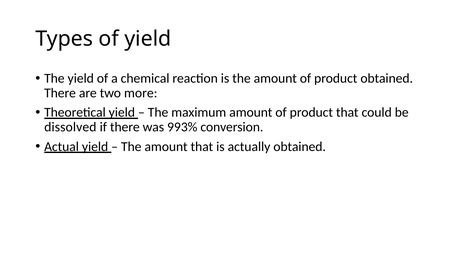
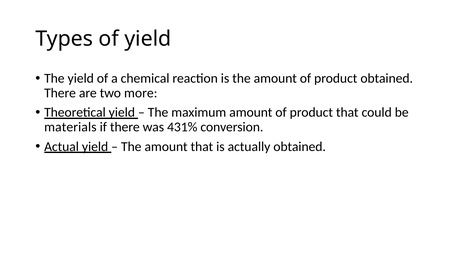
dissolved: dissolved -> materials (70, 127)
993%: 993% -> 431% (182, 127)
